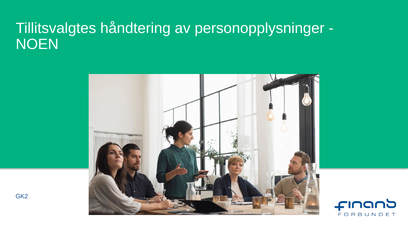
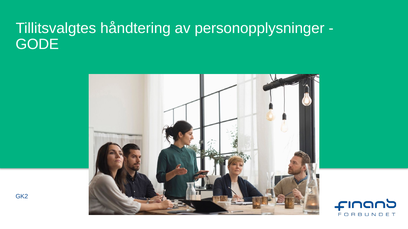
NOEN: NOEN -> GODE (37, 44)
